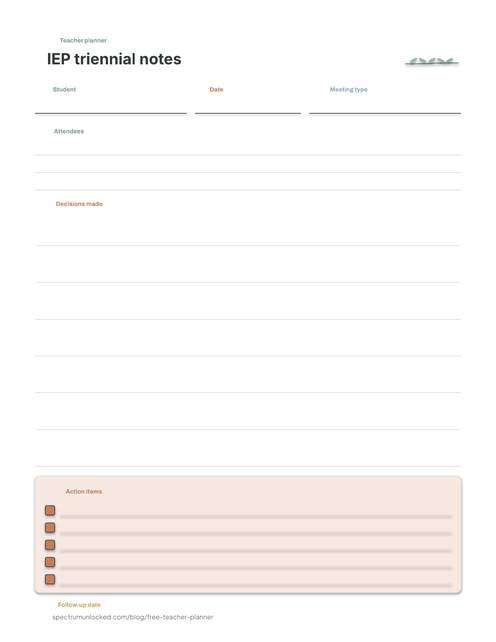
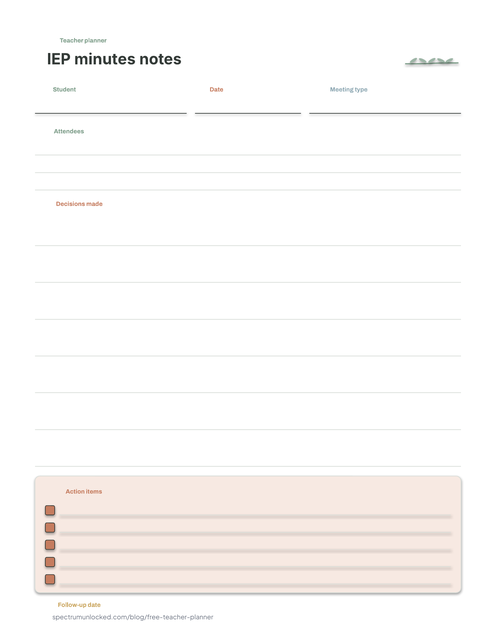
triennial: triennial -> minutes (105, 59)
